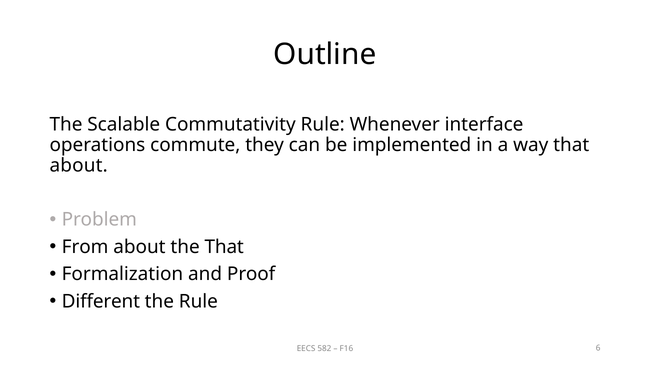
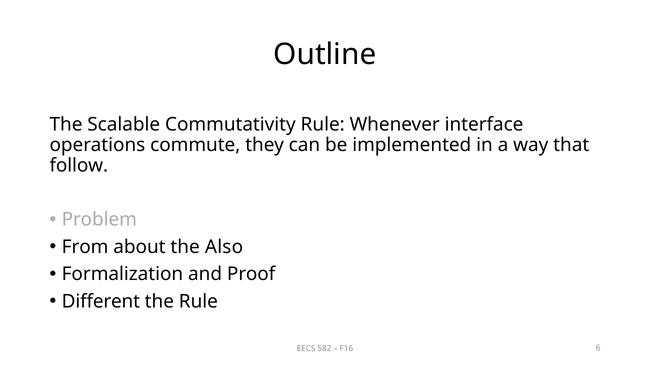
about: about -> follow (79, 166)
the That: That -> Also (224, 247)
